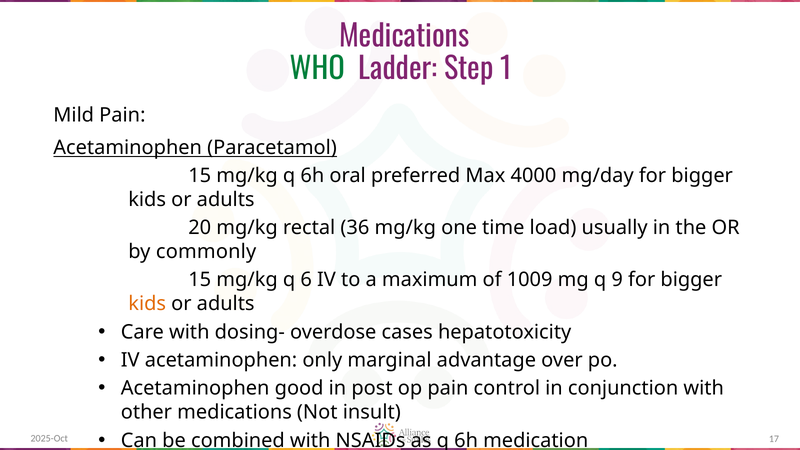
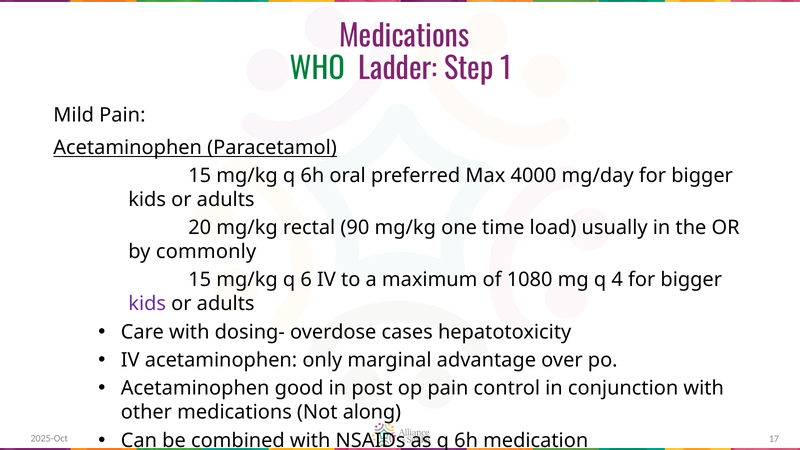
36: 36 -> 90 (355, 228)
1009: 1009 -> 1080 (530, 280)
9: 9 -> 4 (617, 280)
kids colour: orange -> purple (147, 304)
insult: insult -> along (372, 412)
